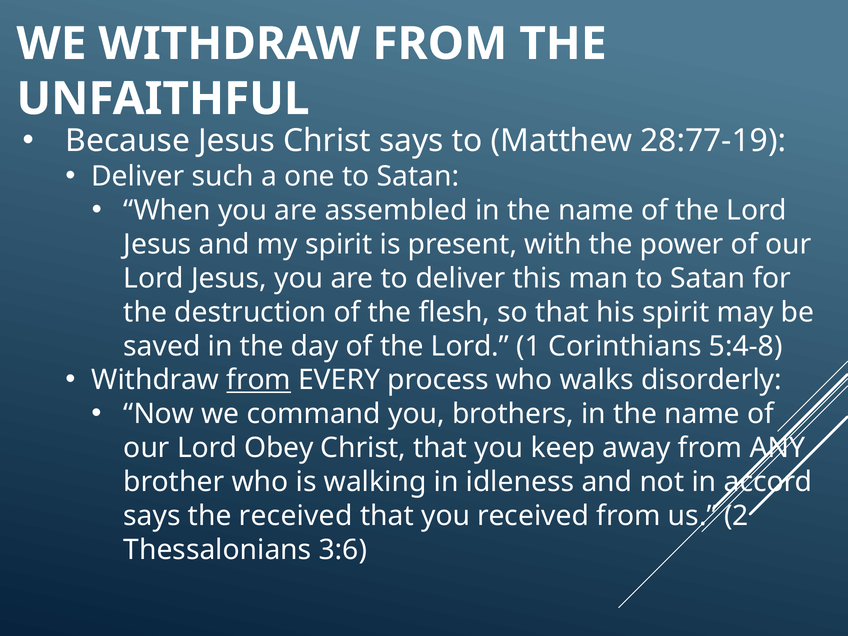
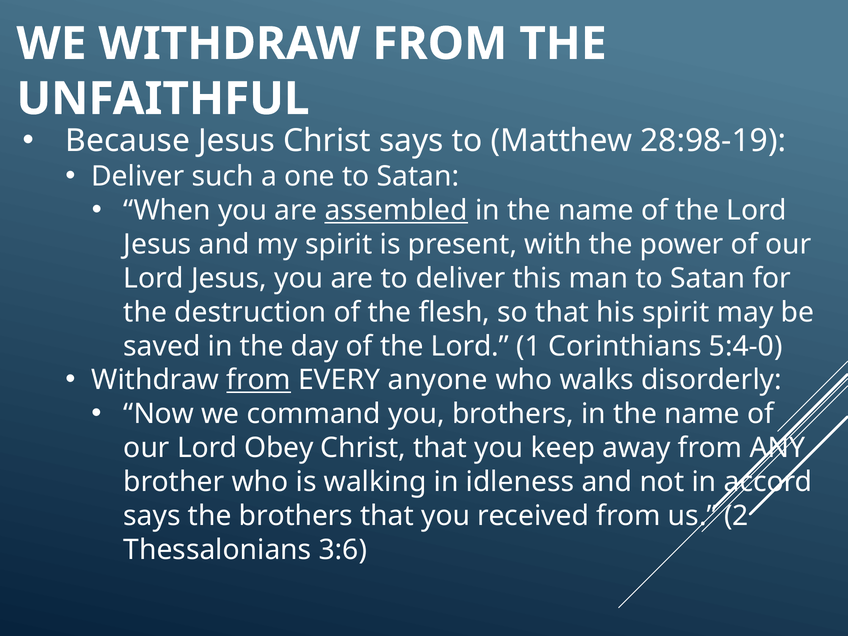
28:77-19: 28:77-19 -> 28:98-19 (713, 141)
assembled underline: none -> present (396, 211)
5:4-8: 5:4-8 -> 5:4-0 (746, 346)
process: process -> anyone (438, 380)
the received: received -> brothers (296, 516)
